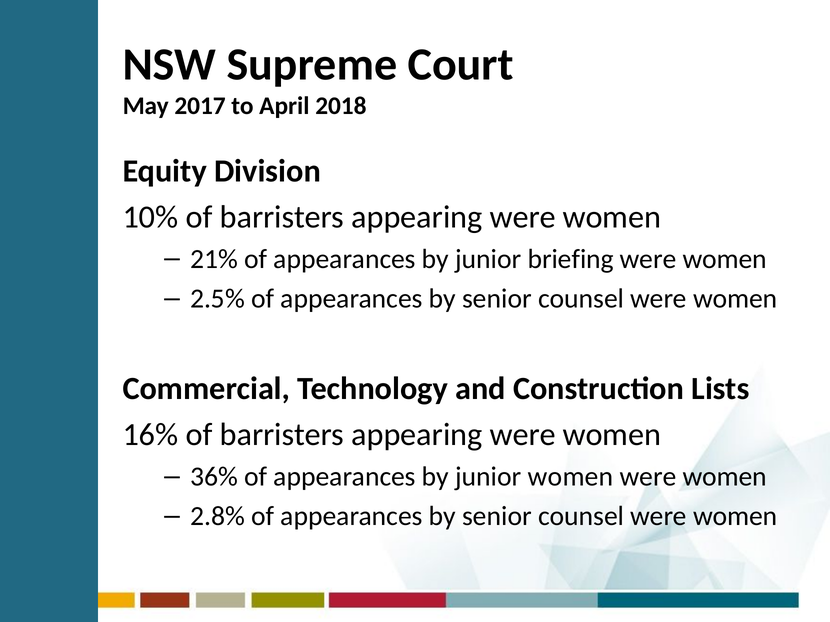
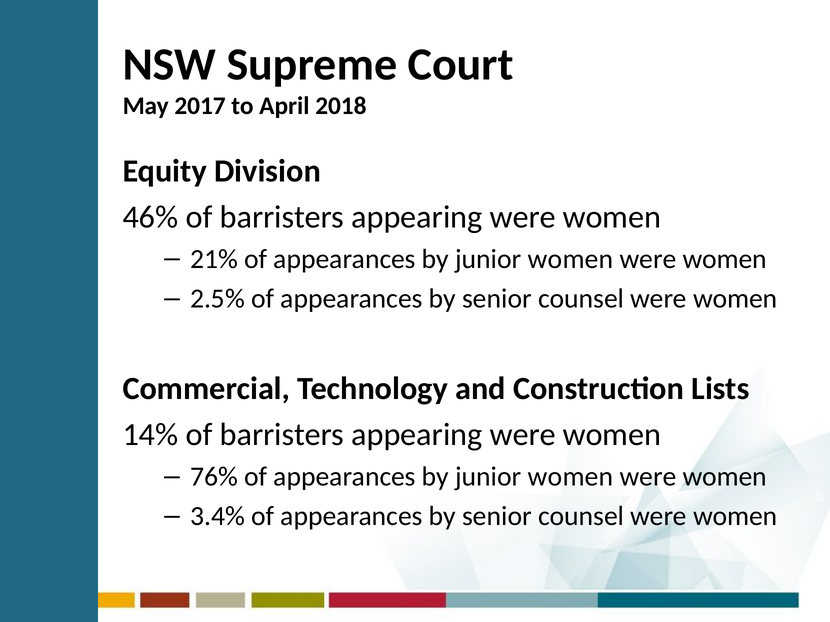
10%: 10% -> 46% (150, 217)
briefing: briefing -> women (571, 259)
16%: 16% -> 14% (150, 435)
36%: 36% -> 76% (214, 477)
2.8%: 2.8% -> 3.4% (217, 517)
